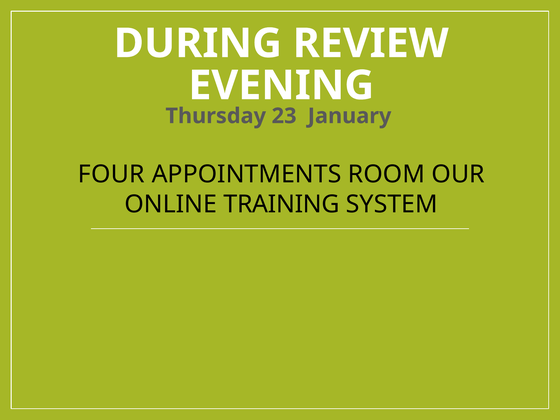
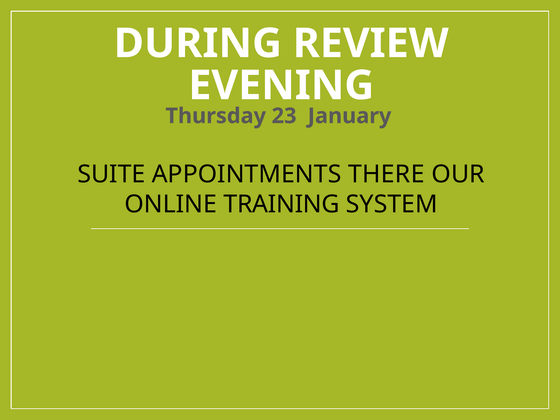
FOUR: FOUR -> SUITE (111, 174)
ROOM: ROOM -> THERE (386, 174)
